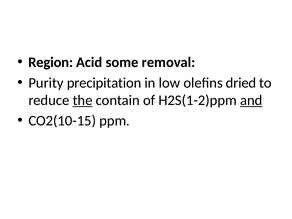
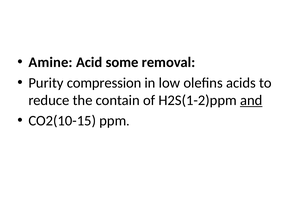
Region: Region -> Amine (51, 62)
precipitation: precipitation -> compression (104, 83)
dried: dried -> acids (241, 83)
the underline: present -> none (83, 100)
